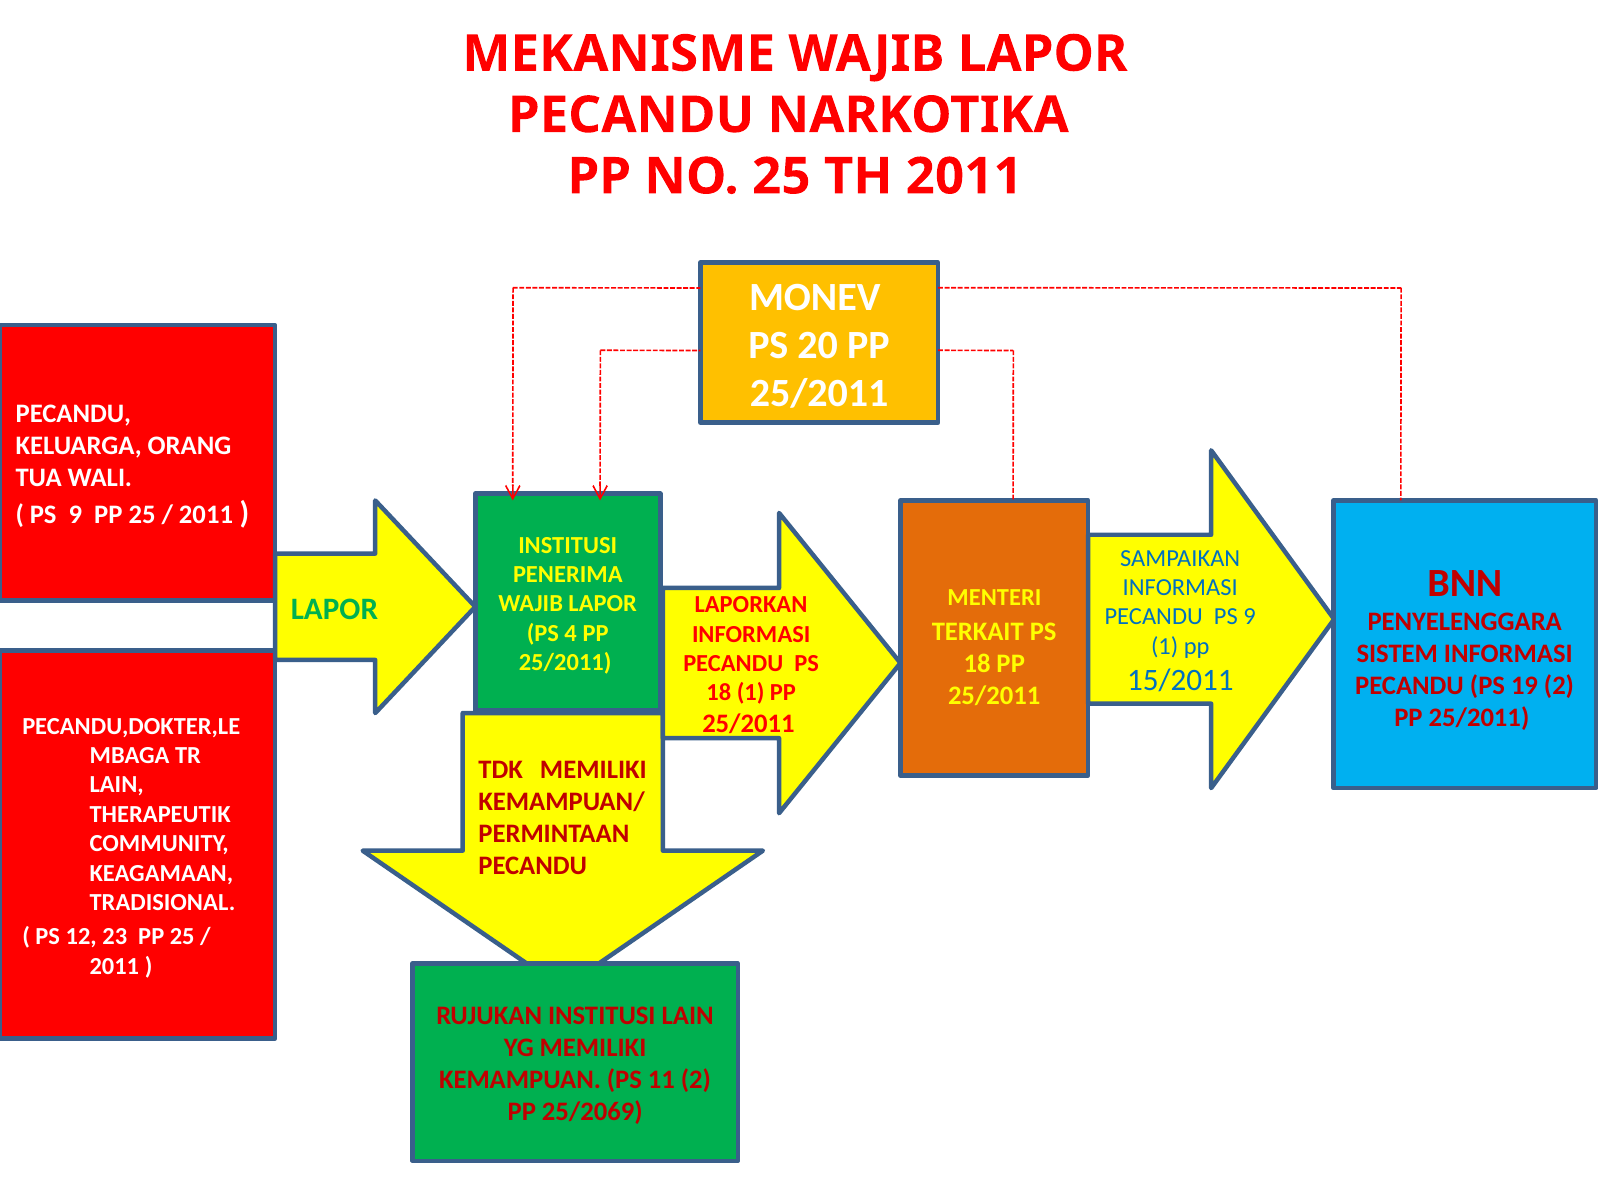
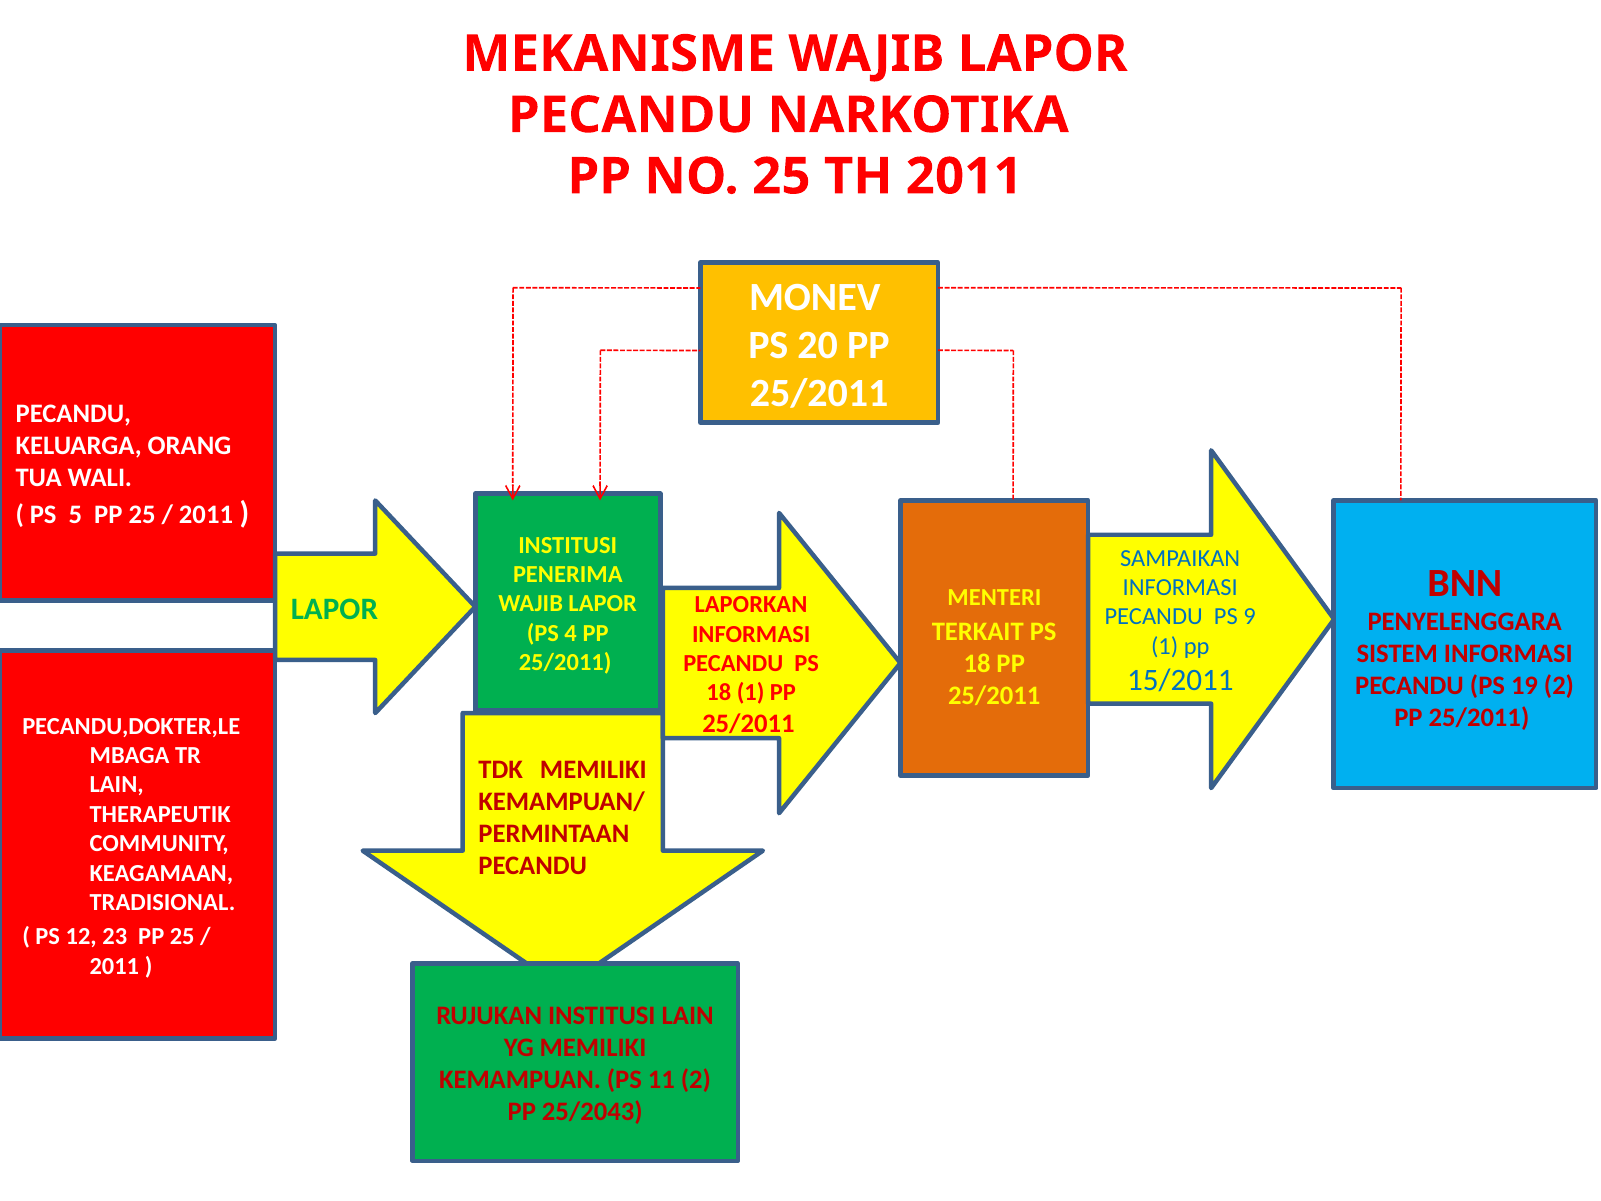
9: 9 -> 5 (75, 514)
25/2069: 25/2069 -> 25/2043 (592, 1112)
